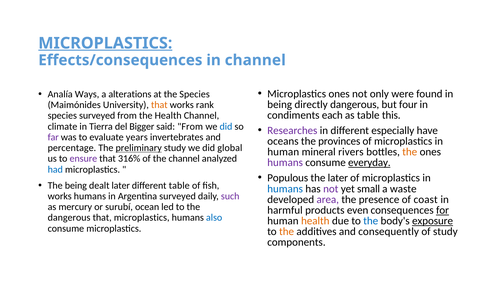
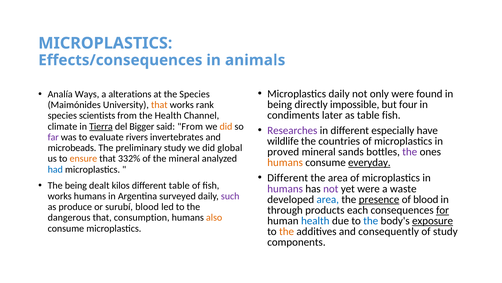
MICROPLASTICS underline: present -> none (105, 43)
in channel: channel -> animals (255, 60)
Microplastics ones: ones -> daily (339, 94)
directly dangerous: dangerous -> impossible (355, 104)
each: each -> later (332, 115)
table this: this -> fish (391, 115)
species surveyed: surveyed -> scientists (97, 115)
Tierra underline: none -> present (101, 126)
did colour: blue -> orange (226, 126)
years: years -> rivers (137, 137)
oceans: oceans -> wildlife (283, 141)
provinces: provinces -> countries (339, 141)
percentage: percentage -> microbeads (72, 148)
preliminary underline: present -> none (139, 148)
human: human -> proved (283, 152)
rivers: rivers -> sands (351, 152)
the colour: orange -> purple (410, 152)
ensure colour: purple -> orange (83, 158)
316%: 316% -> 332% (129, 158)
the channel: channel -> mineral (184, 158)
humans colour: purple -> orange (285, 162)
Populous: Populous -> Different (288, 178)
the later: later -> area (338, 178)
dealt later: later -> kilos (121, 185)
humans colour: blue -> purple (285, 188)
yet small: small -> were (369, 188)
area colour: purple -> blue (328, 199)
presence underline: none -> present (379, 199)
of coast: coast -> blood (426, 199)
mercury: mercury -> produce (75, 206)
surubí ocean: ocean -> blood (147, 206)
harmful: harmful -> through (285, 210)
even: even -> each (358, 210)
that microplastics: microplastics -> consumption (142, 217)
also colour: blue -> orange (214, 217)
health colour: orange -> blue (315, 220)
